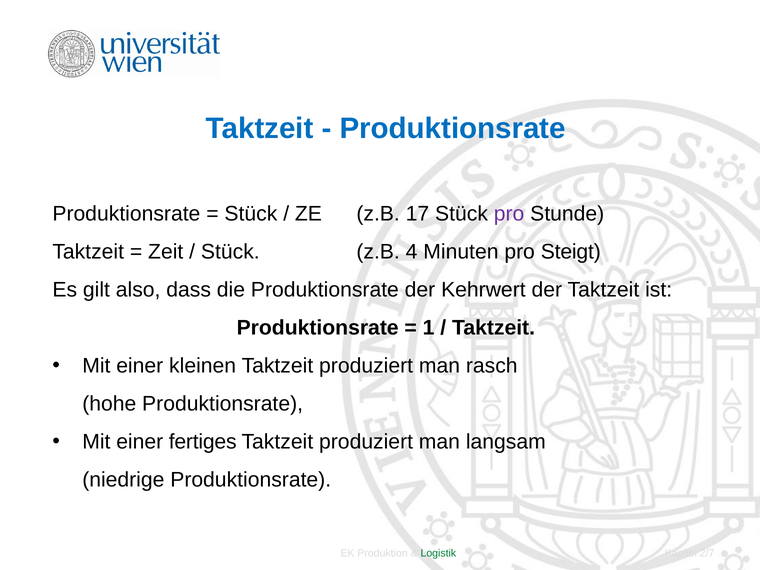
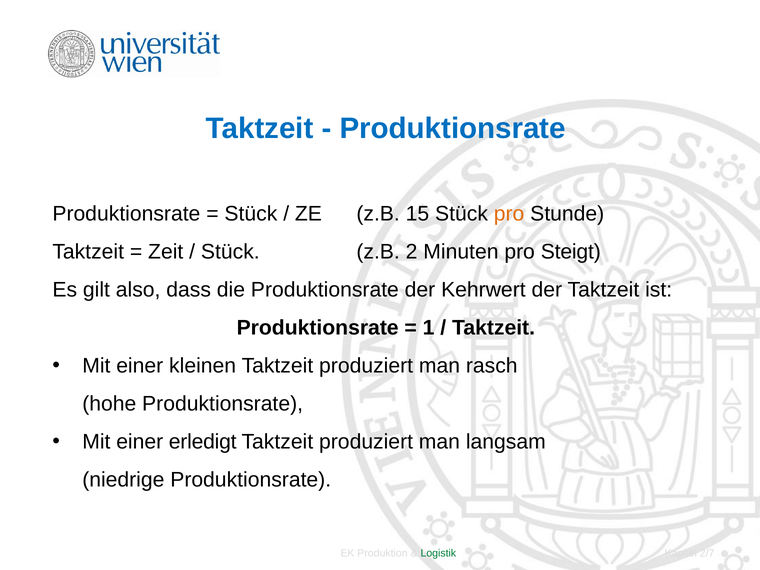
17: 17 -> 15 (417, 214)
pro colour: purple -> orange (509, 214)
4: 4 -> 2 (412, 252)
fertiges: fertiges -> erledigt (203, 442)
